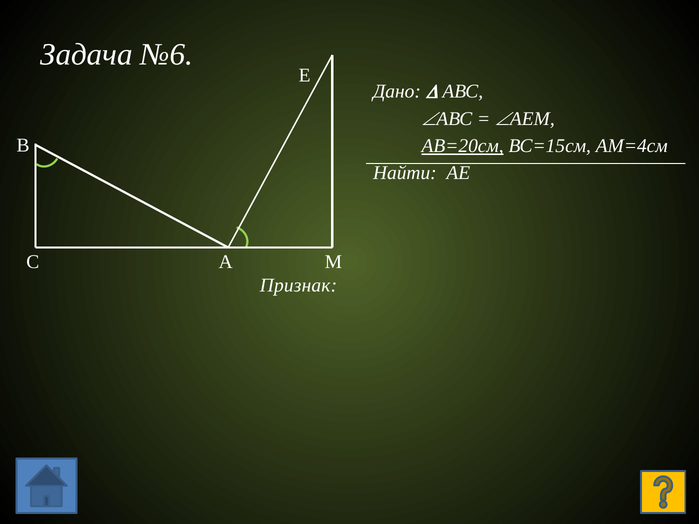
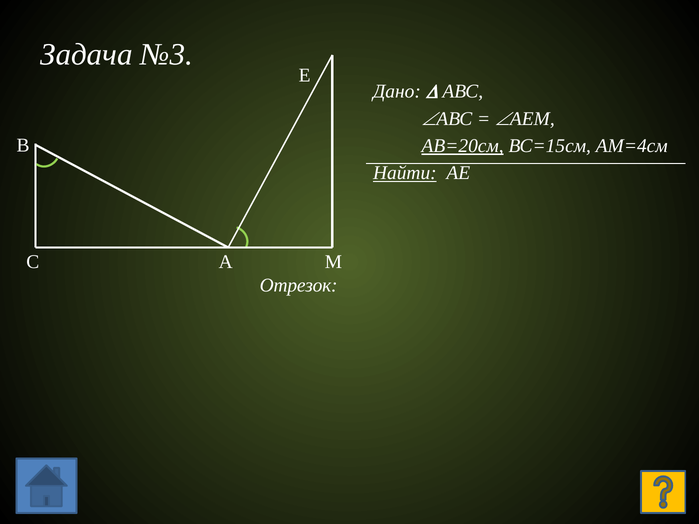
№6: №6 -> №3 (167, 54)
Найти underline: none -> present (405, 173)
Признак: Признак -> Отрезок (299, 285)
